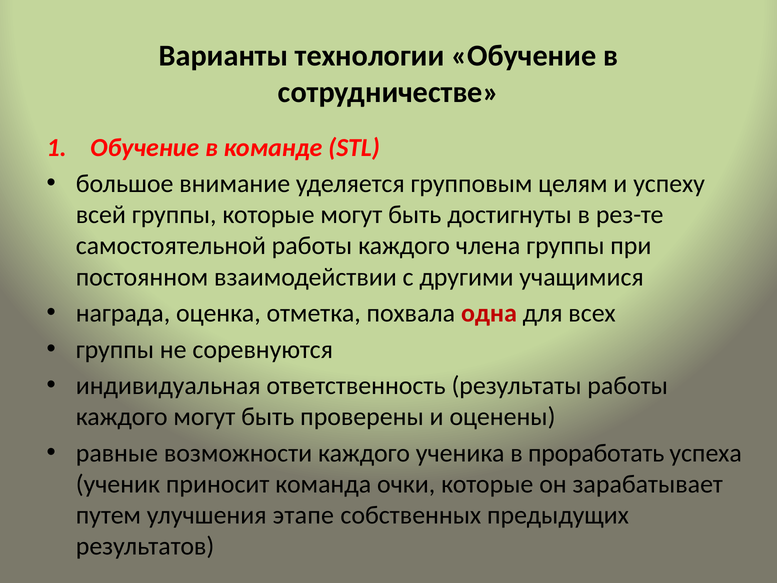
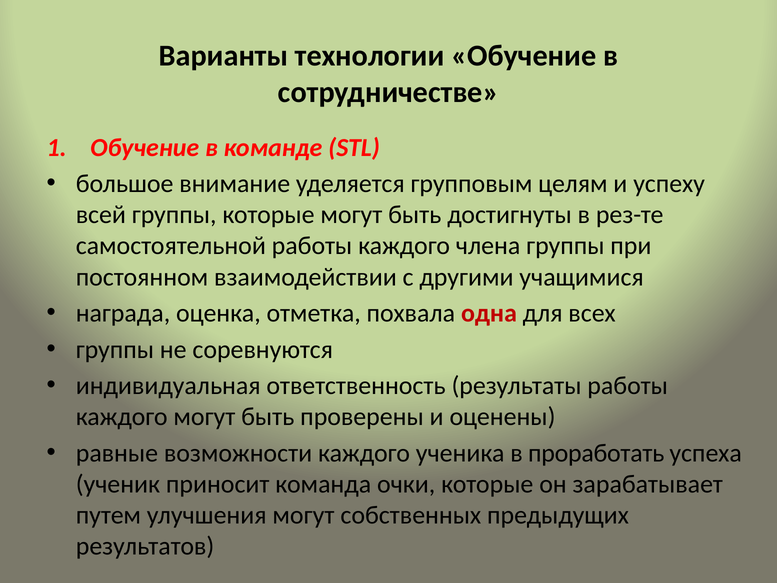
улучшения этапе: этапе -> могут (303, 515)
